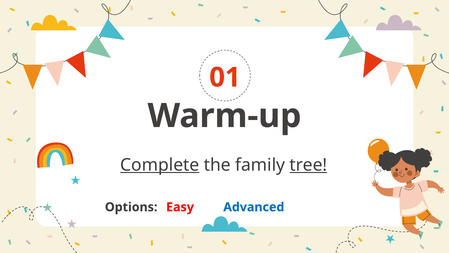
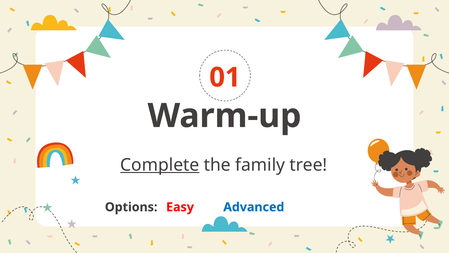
tree underline: present -> none (308, 165)
